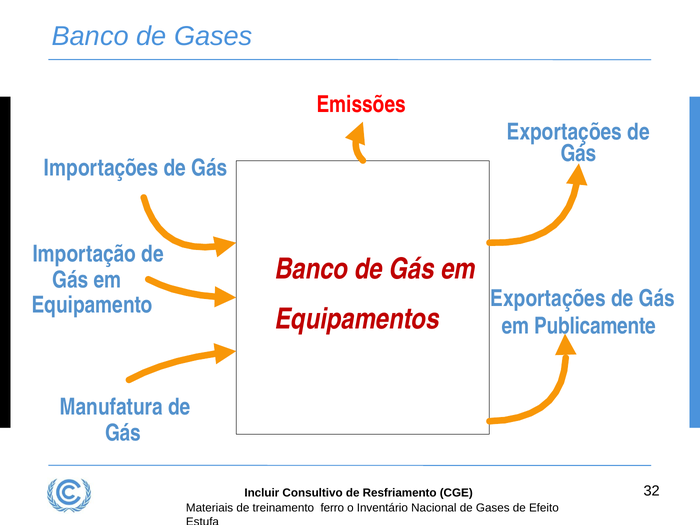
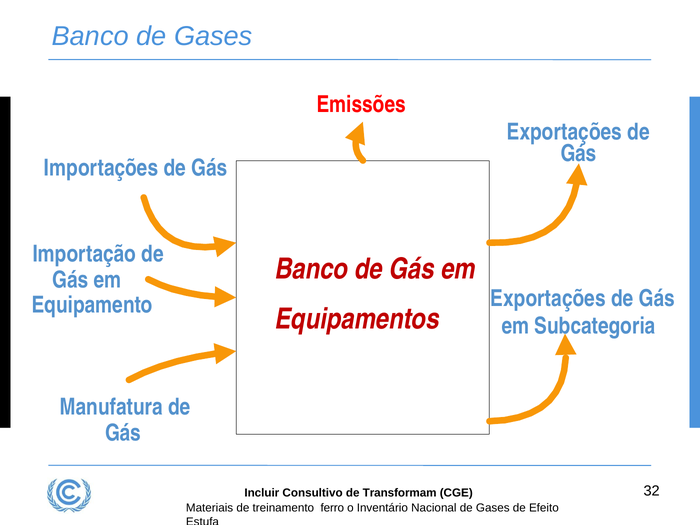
Publicamente: Publicamente -> Subcategoria (595, 326)
Resfriamento: Resfriamento -> Transformam (400, 493)
